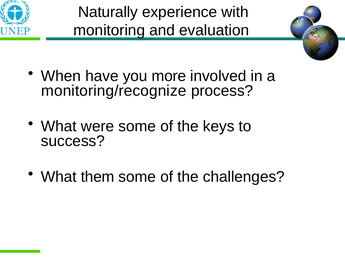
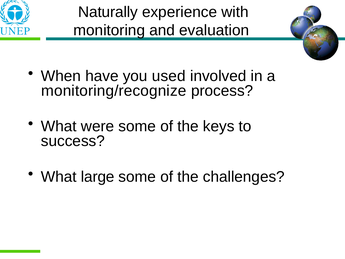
more: more -> used (169, 76)
them: them -> large (98, 177)
